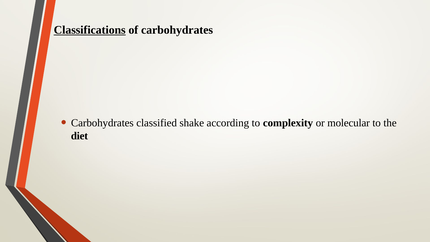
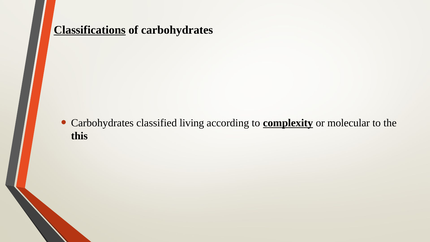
shake: shake -> living (192, 123)
complexity underline: none -> present (288, 123)
diet: diet -> this (79, 136)
